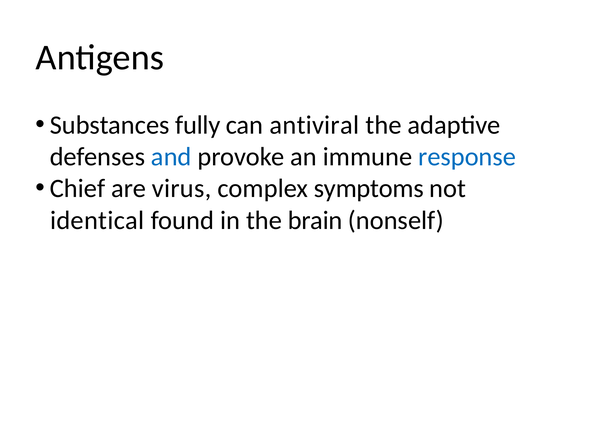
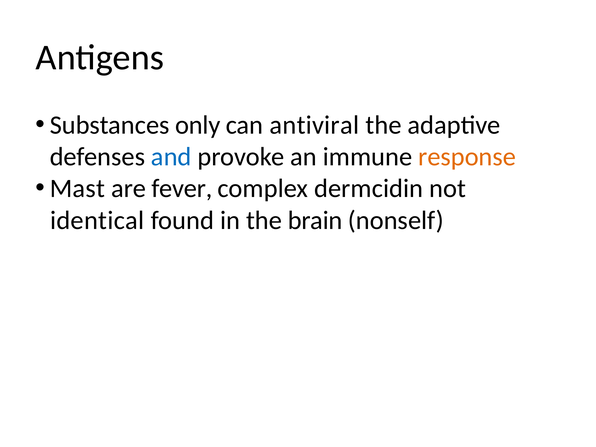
fully: fully -> only (198, 125)
response colour: blue -> orange (467, 157)
Chief: Chief -> Mast (77, 189)
virus: virus -> fever (182, 189)
symptoms: symptoms -> dermcidin (369, 189)
